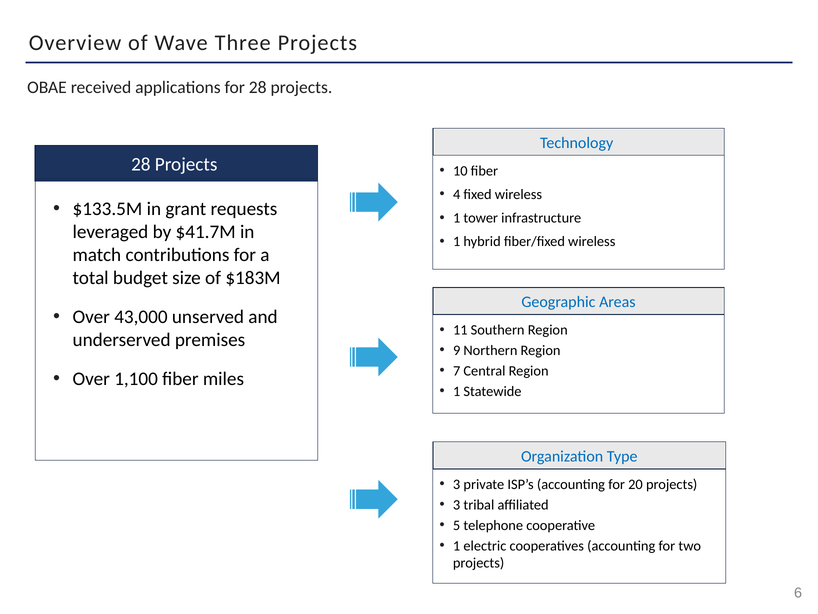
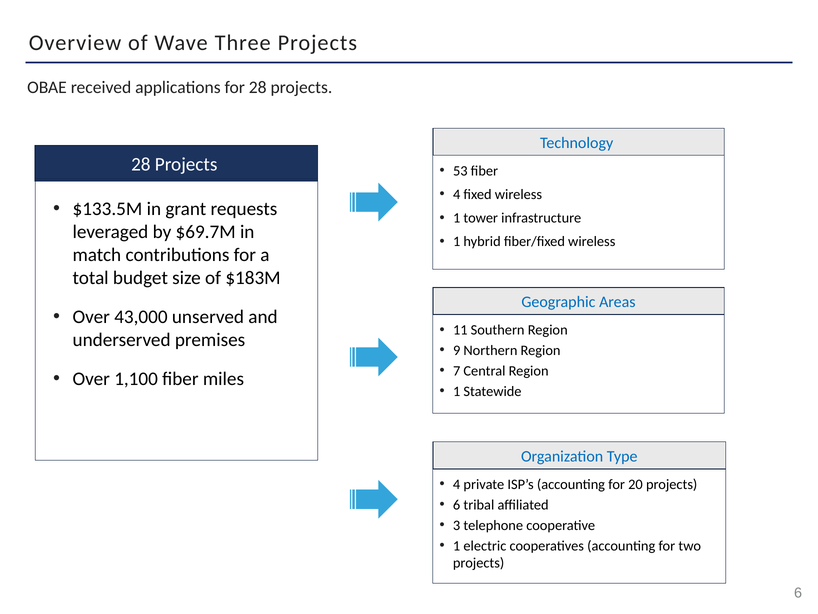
10: 10 -> 53 (460, 171)
$41.7M: $41.7M -> $69.7M (206, 232)
3: 3 -> 4 (457, 484)
3: 3 -> 6 (457, 504)
5: 5 -> 3 (457, 525)
